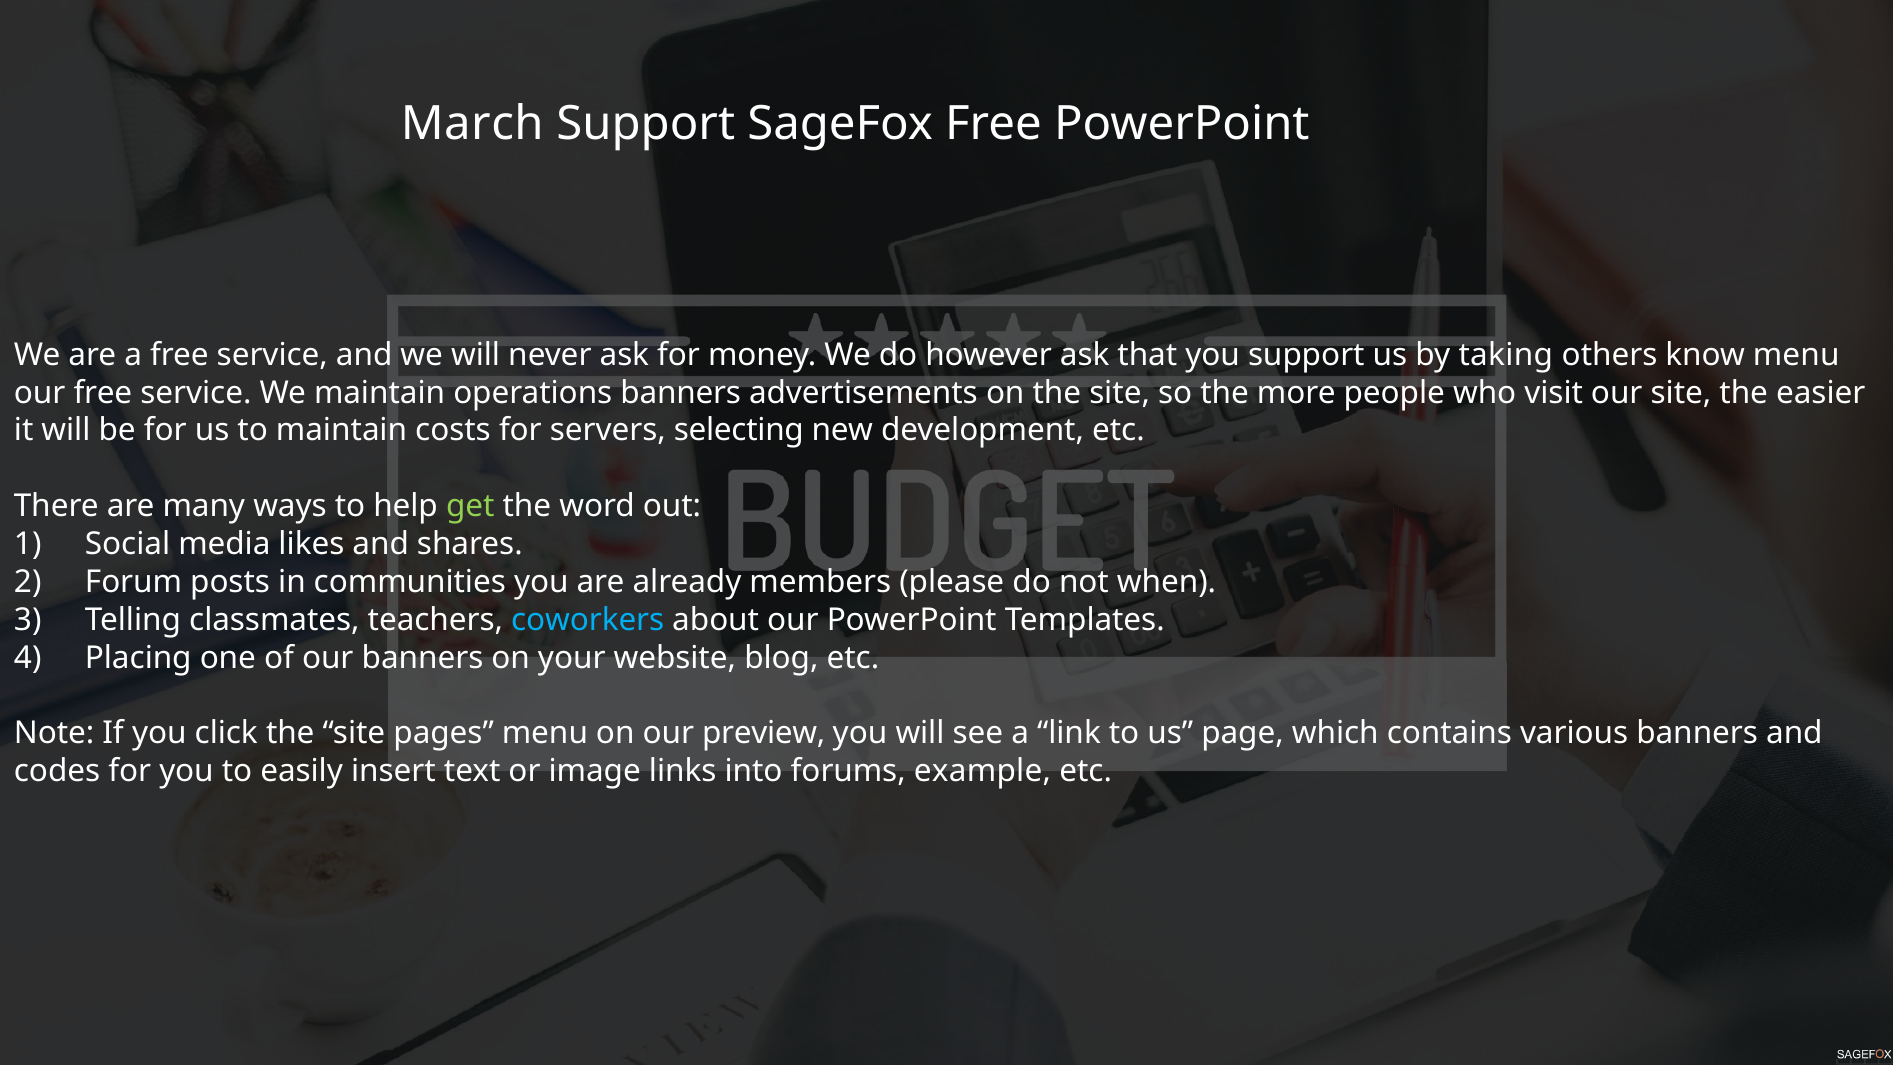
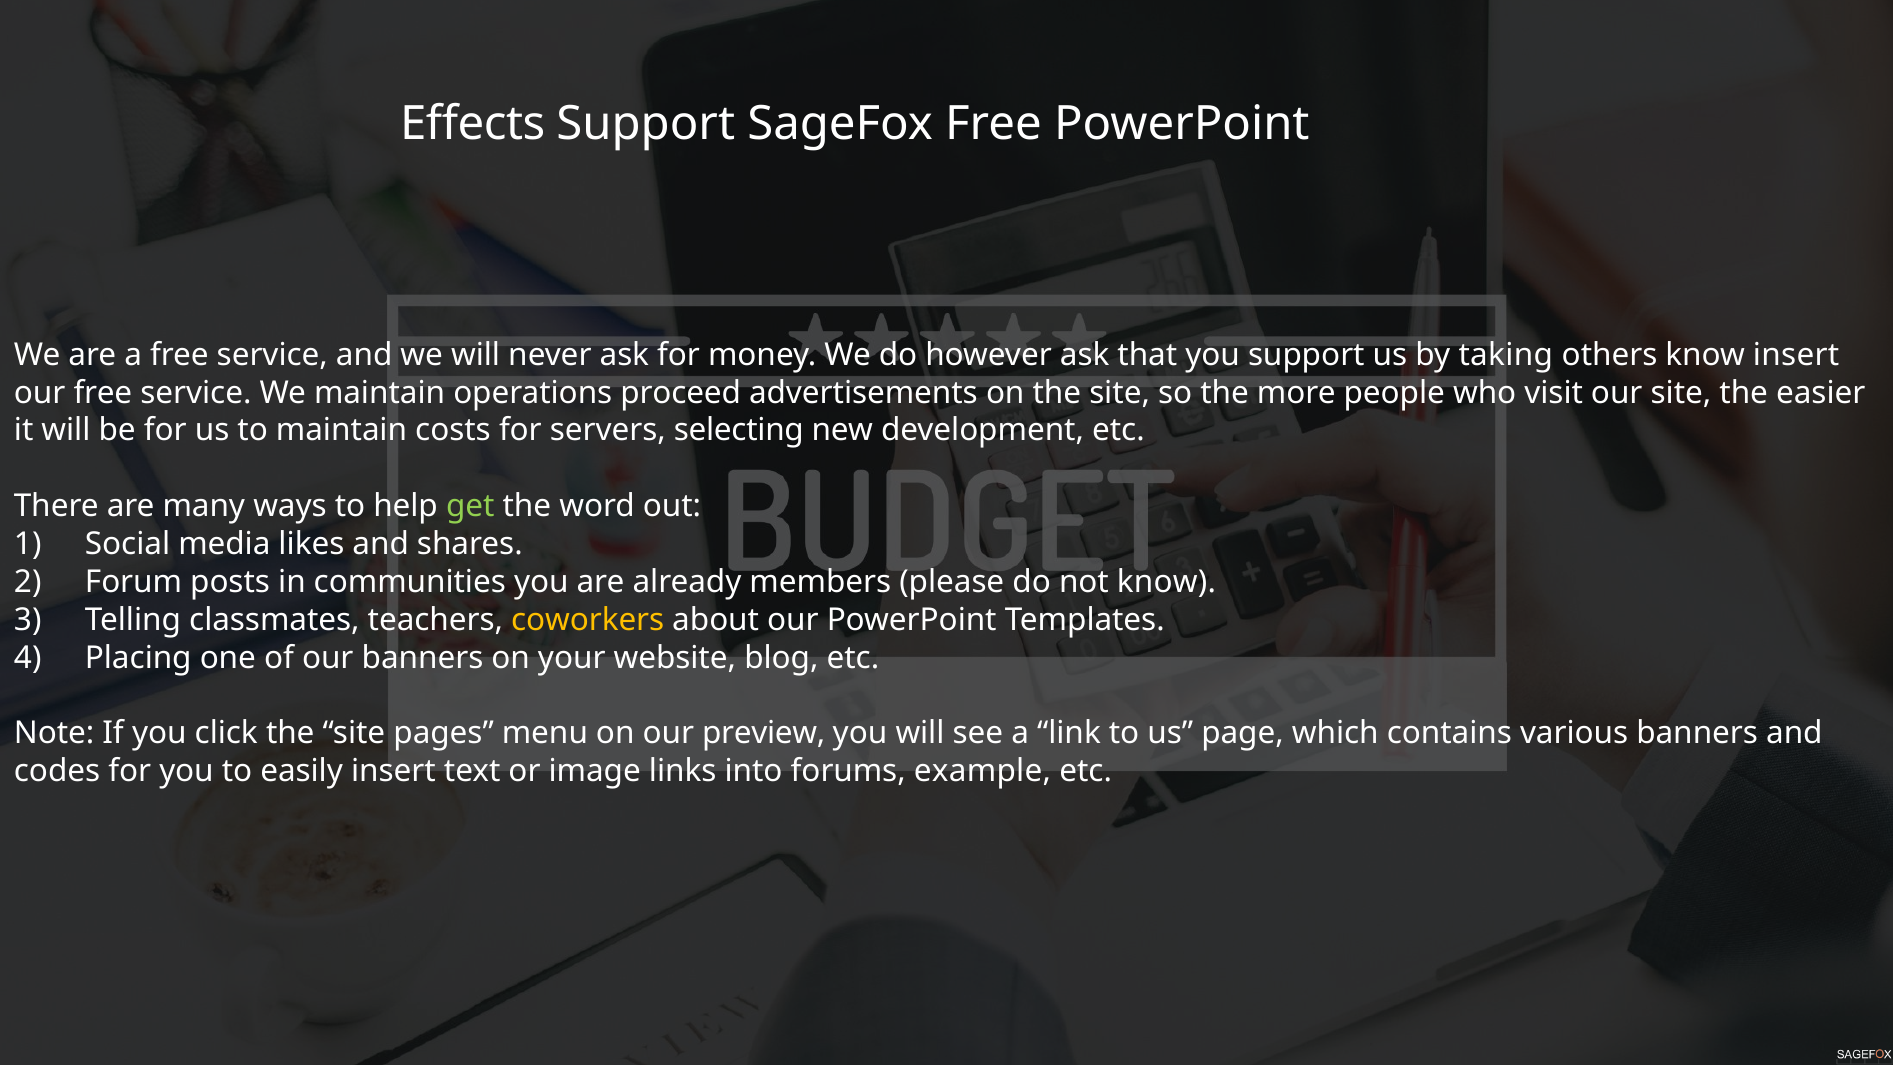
March: March -> Effects (473, 124)
know menu: menu -> insert (1796, 355)
operations banners: banners -> proceed (681, 393)
not when: when -> know (1166, 582)
coworkers colour: light blue -> yellow (588, 620)
